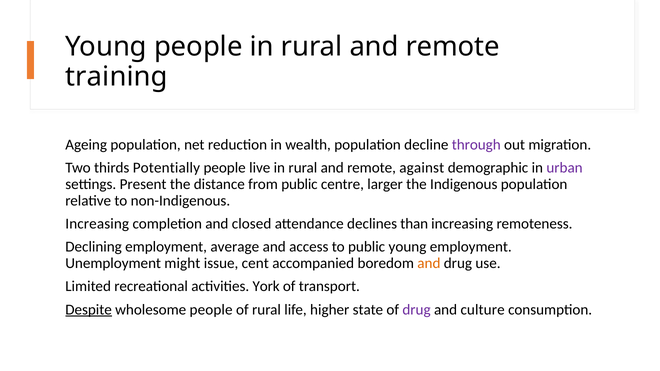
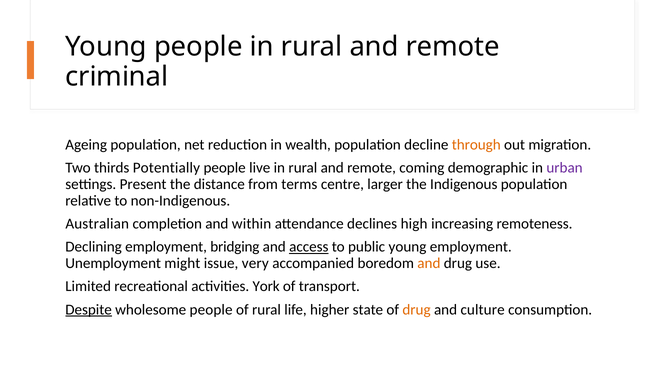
training: training -> criminal (117, 76)
through colour: purple -> orange (476, 145)
against: against -> coming (422, 168)
from public: public -> terms (299, 184)
Increasing: Increasing -> Australian (97, 224)
closed: closed -> within (252, 224)
than: than -> high (414, 224)
average: average -> bridging (235, 247)
access underline: none -> present (309, 247)
cent: cent -> very (255, 263)
drug colour: purple -> orange (417, 310)
